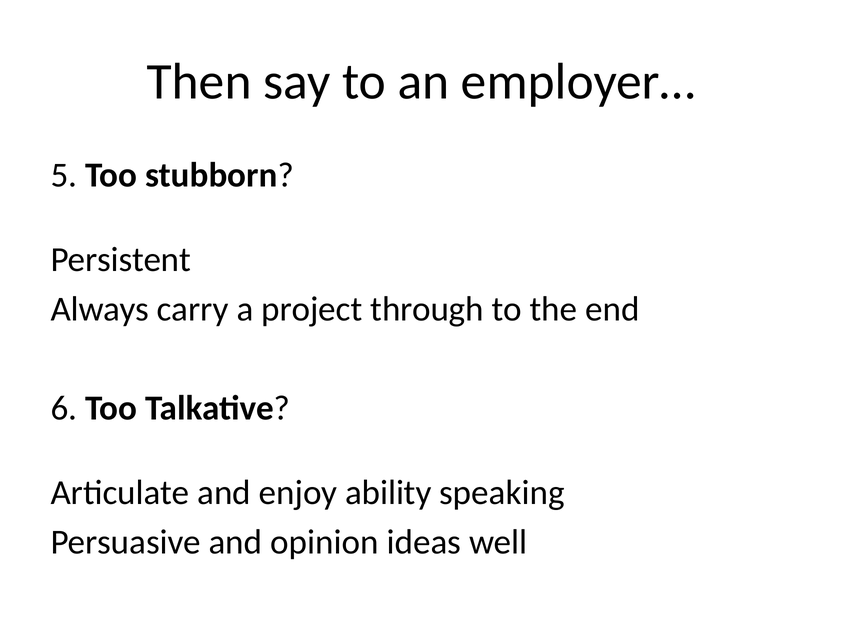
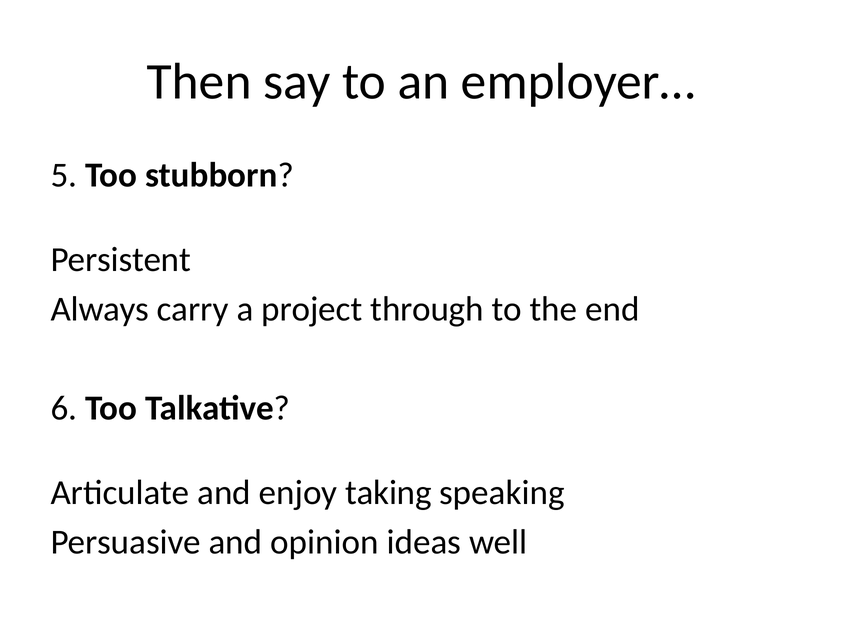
ability: ability -> taking (388, 493)
